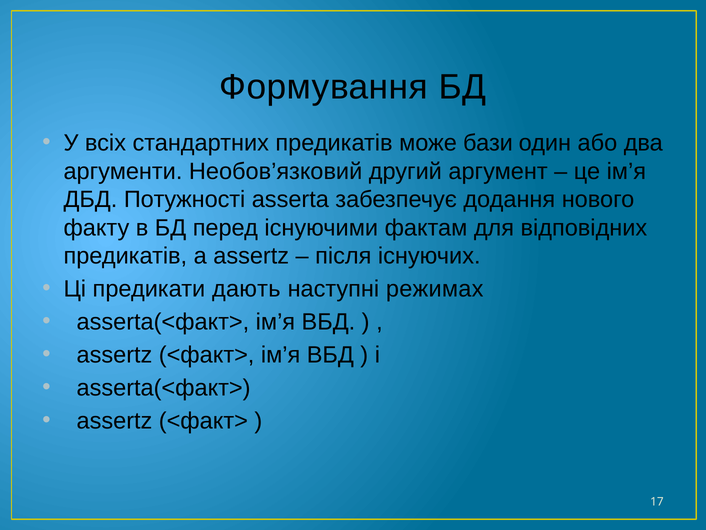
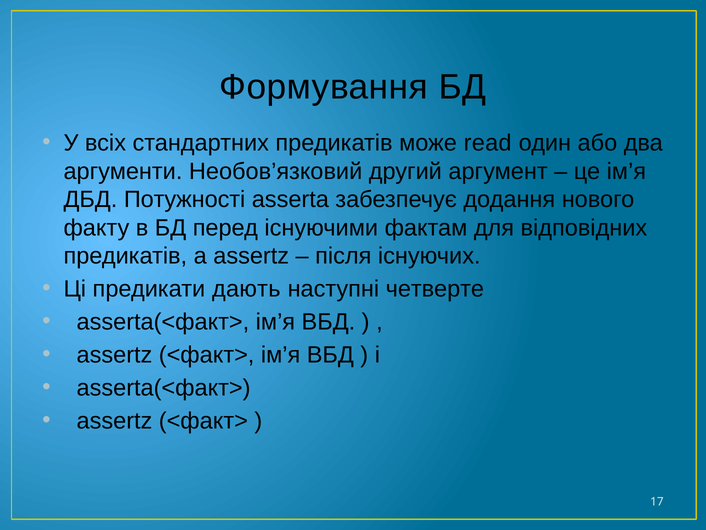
бази: бази -> read (488, 143)
режимах: режимах -> четверте (435, 289)
